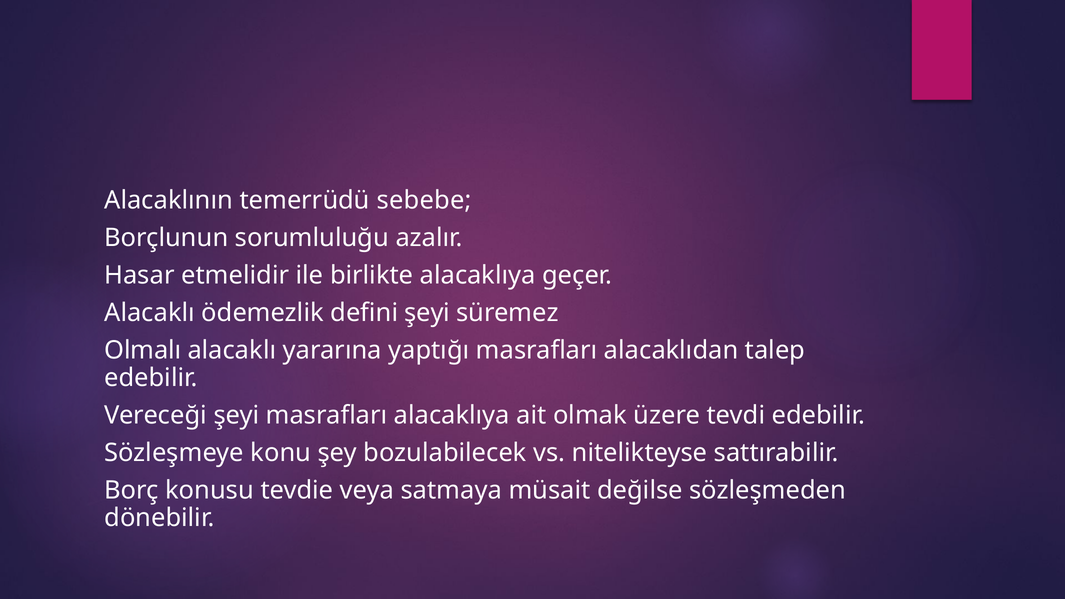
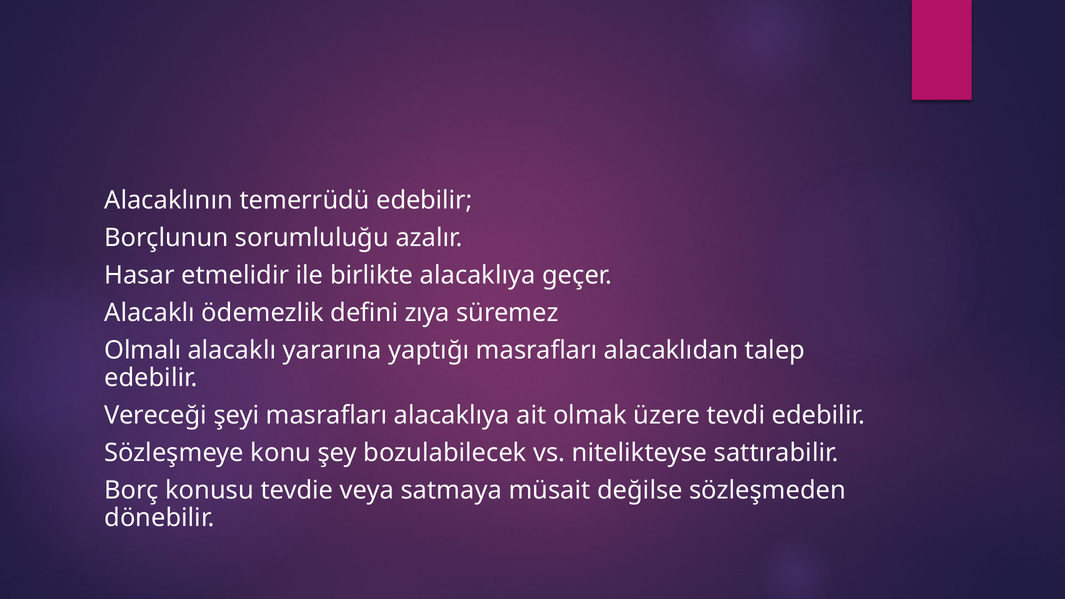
temerrüdü sebebe: sebebe -> edebilir (424, 200)
defini şeyi: şeyi -> zıya (427, 313)
